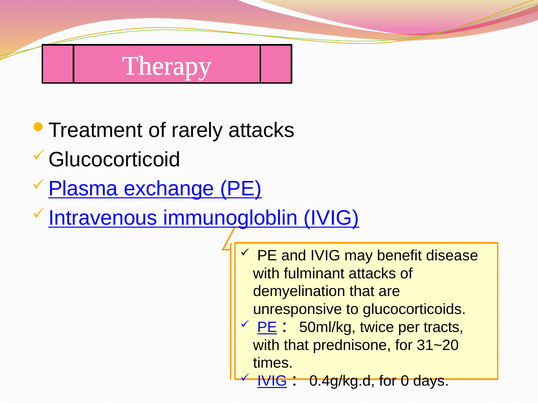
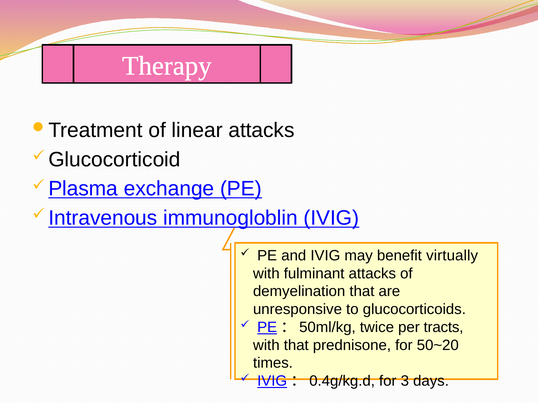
rarely: rarely -> linear (197, 130)
disease: disease -> virtually (452, 256)
31~20: 31~20 -> 50~20 (438, 346)
0: 0 -> 3 (405, 381)
